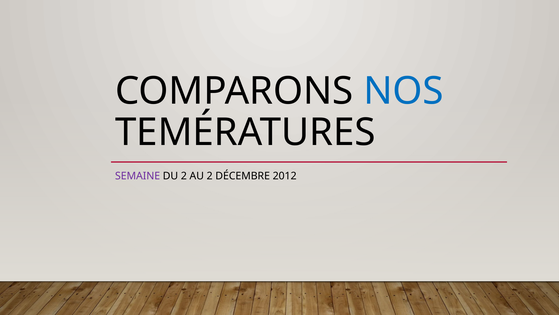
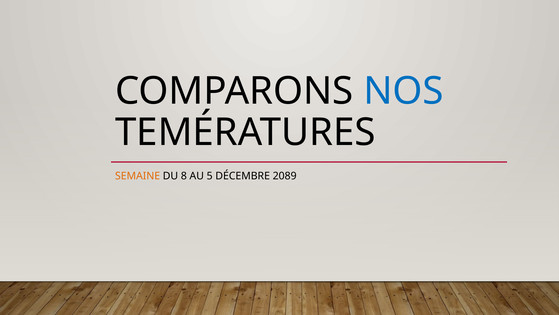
SEMAINE colour: purple -> orange (138, 176)
DU 2: 2 -> 8 (184, 176)
AU 2: 2 -> 5 (210, 176)
2012: 2012 -> 2089 (285, 176)
